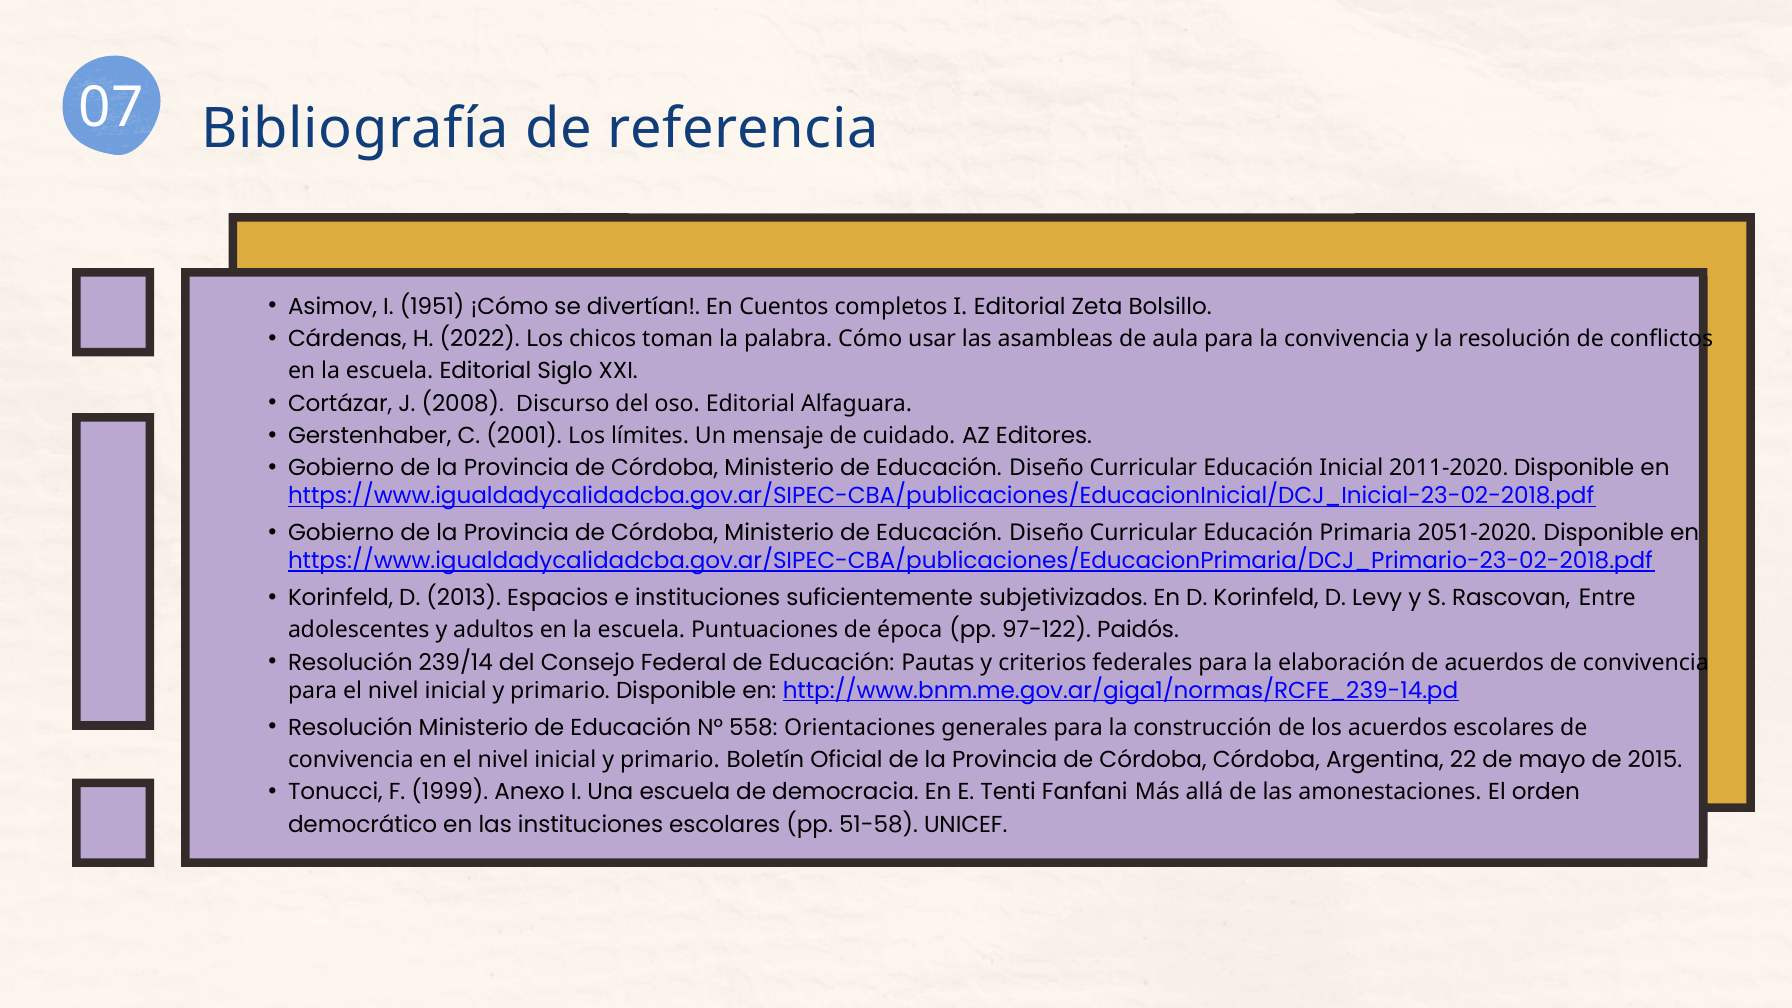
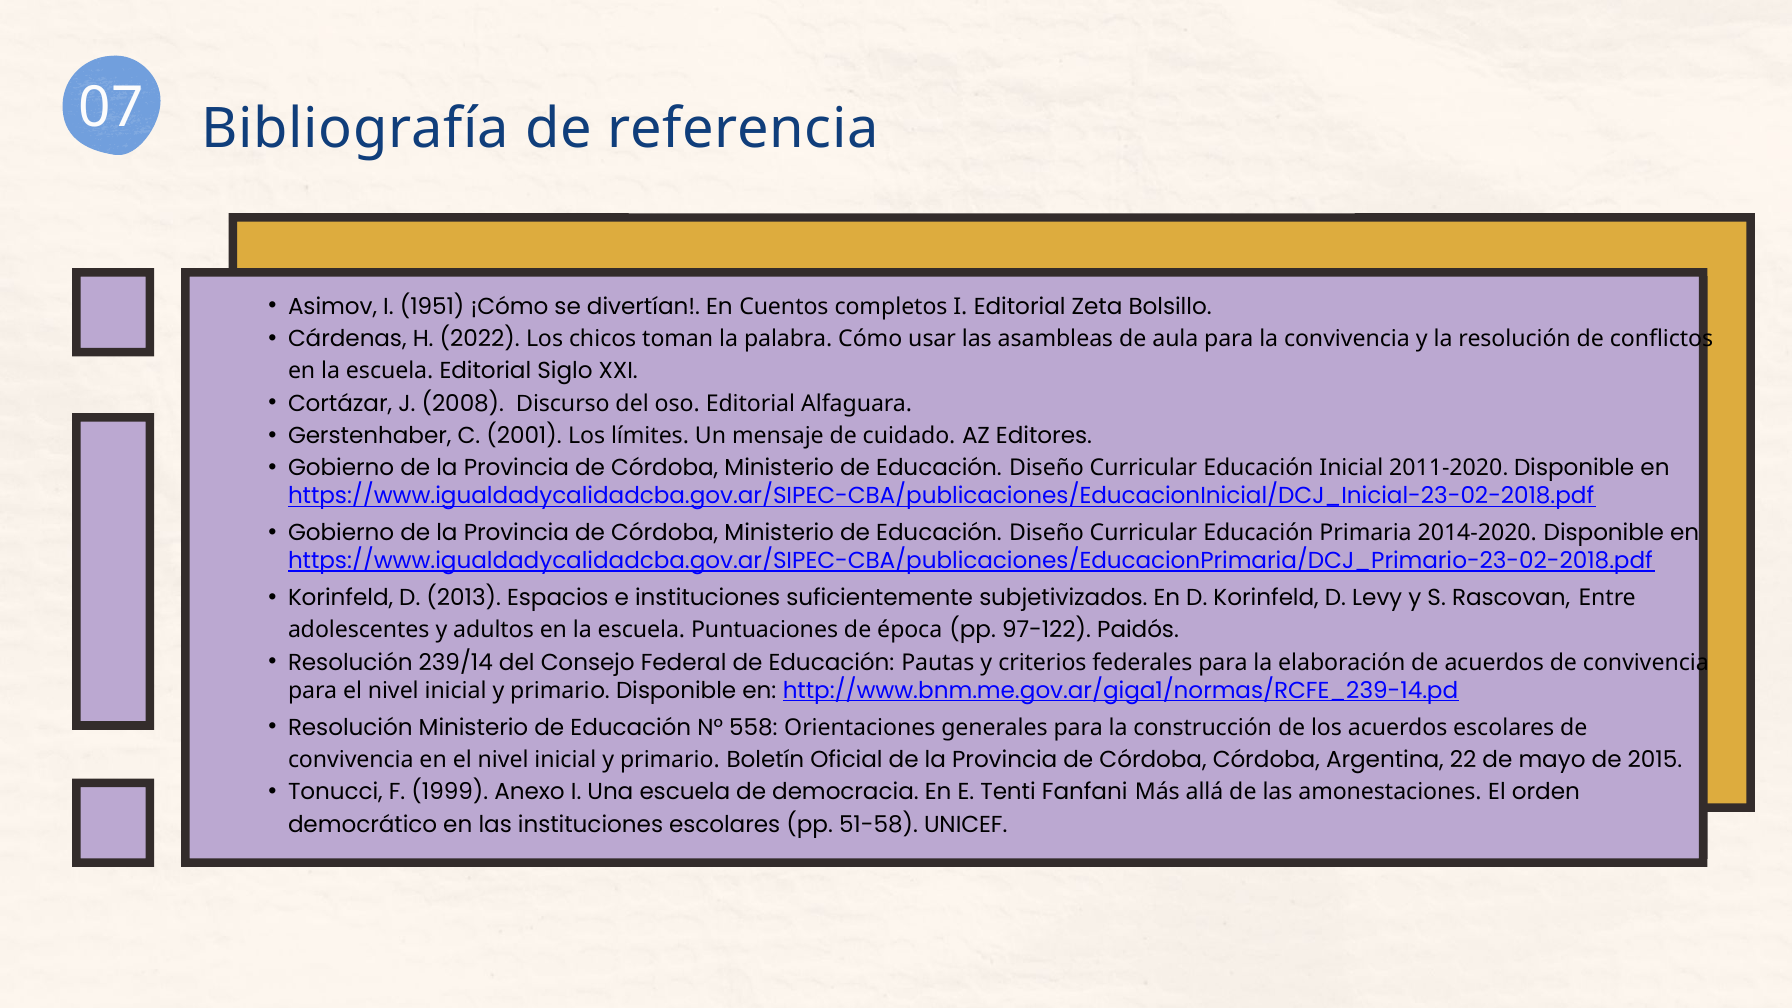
2051-2020: 2051-2020 -> 2014-2020 (1477, 533)
